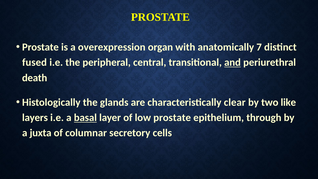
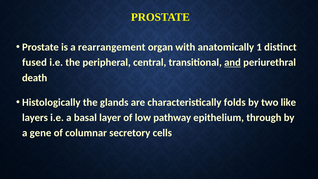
overexpression: overexpression -> rearrangement (112, 47)
7: 7 -> 1 (259, 47)
clear: clear -> folds (235, 102)
basal underline: present -> none (85, 118)
low prostate: prostate -> pathway (172, 118)
juxta: juxta -> gene (41, 133)
